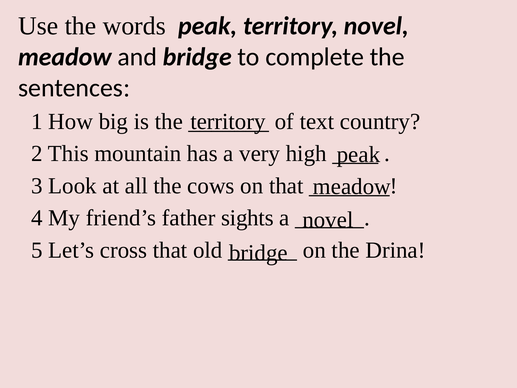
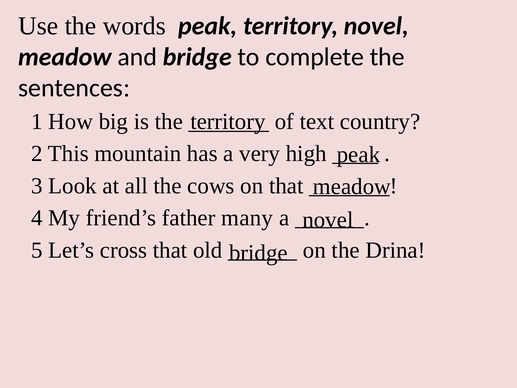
sights: sights -> many (247, 218)
